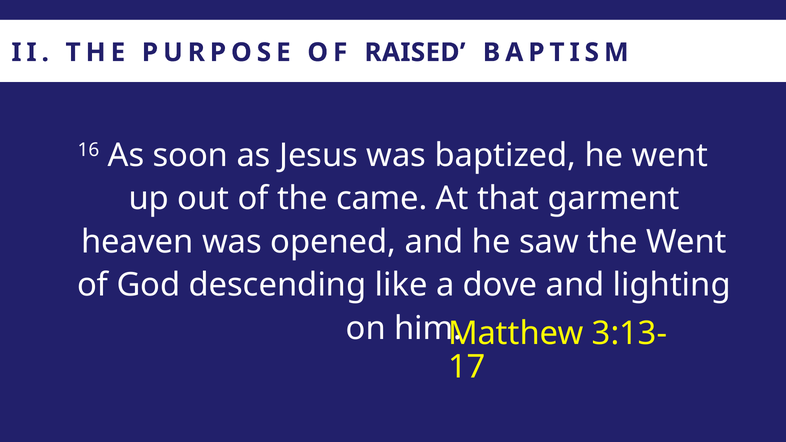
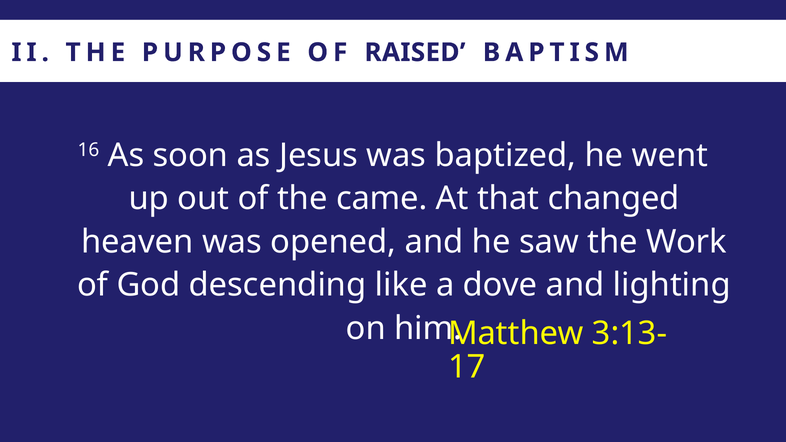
garment: garment -> changed (614, 199)
the Went: Went -> Work (686, 242)
